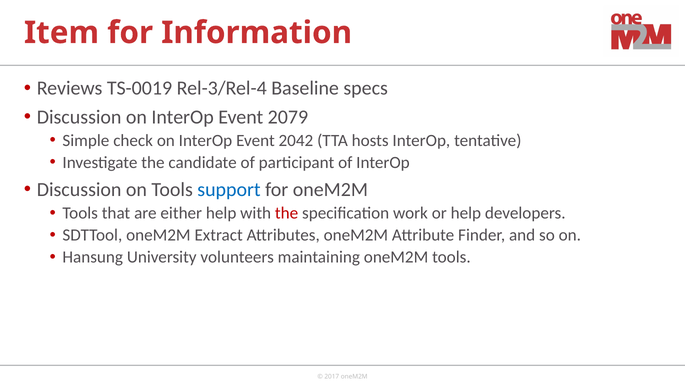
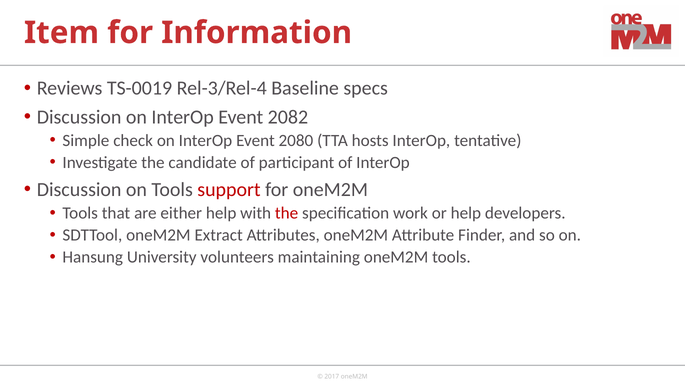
2079: 2079 -> 2082 (288, 117)
2042: 2042 -> 2080 (296, 141)
support colour: blue -> red (229, 190)
